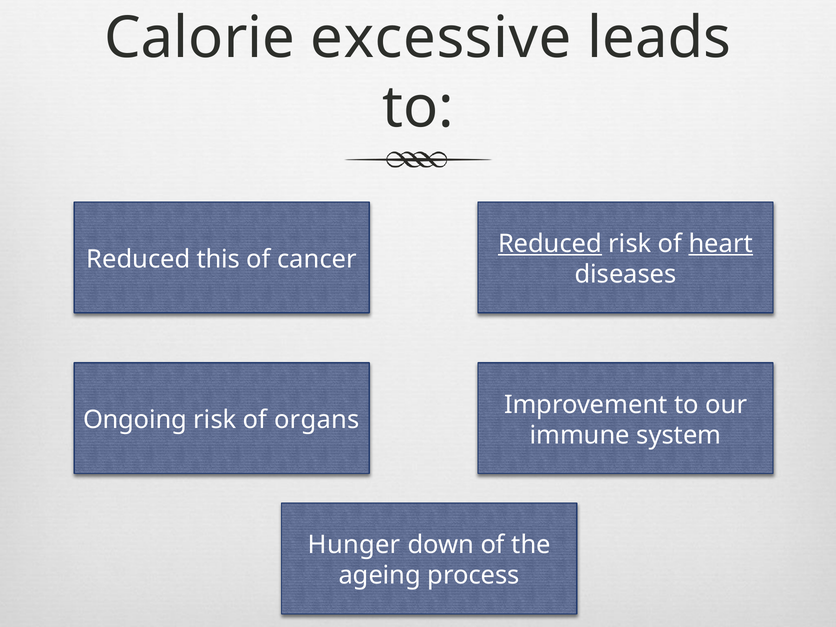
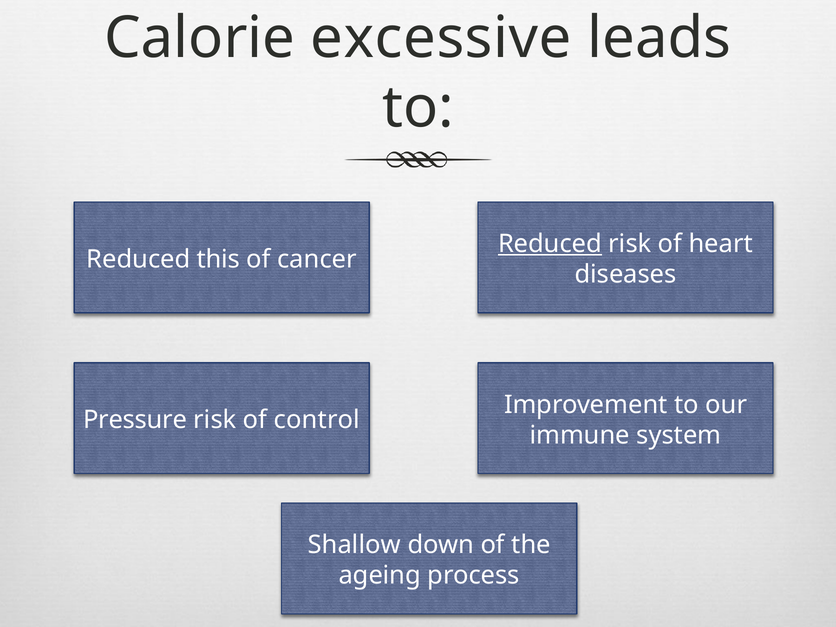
heart underline: present -> none (721, 244)
Ongoing: Ongoing -> Pressure (135, 420)
organs: organs -> control (317, 420)
Hunger: Hunger -> Shallow (354, 545)
